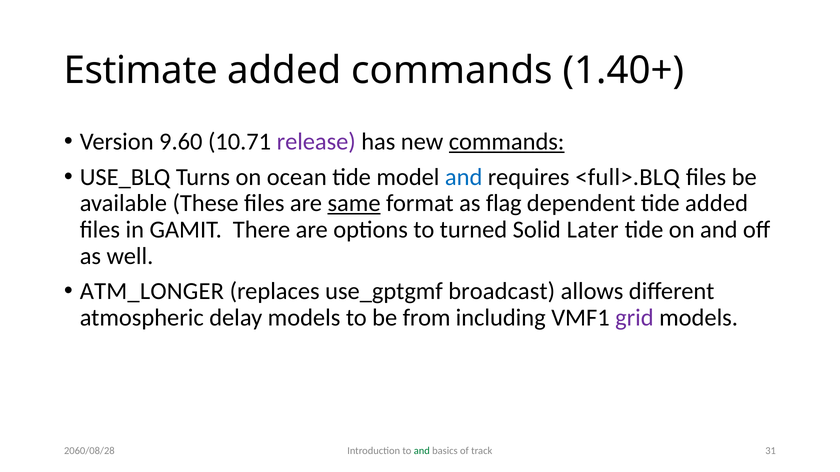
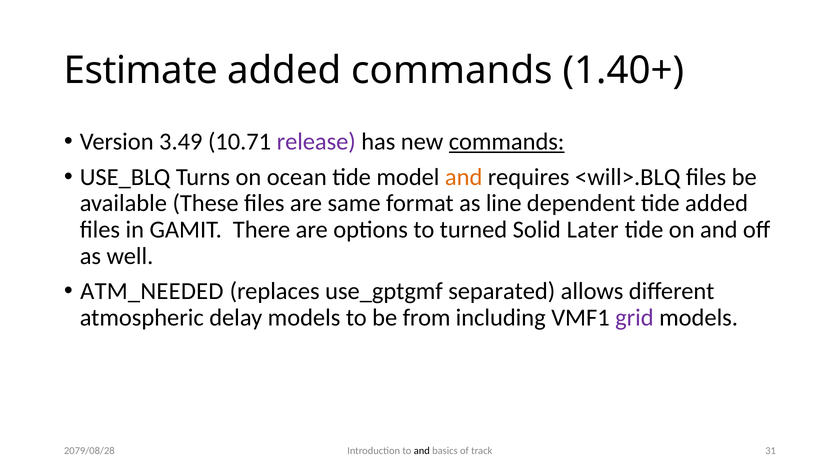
9.60: 9.60 -> 3.49 (181, 142)
and colour: blue -> orange (464, 177)
<full>.BLQ: <full>.BLQ -> <will>.BLQ (628, 177)
same underline: present -> none (354, 204)
flag: flag -> line (504, 204)
ATM_LONGER: ATM_LONGER -> ATM_NEEDED (152, 292)
broadcast: broadcast -> separated (502, 292)
and colour: green -> black (422, 451)
2060/08/28: 2060/08/28 -> 2079/08/28 (89, 451)
